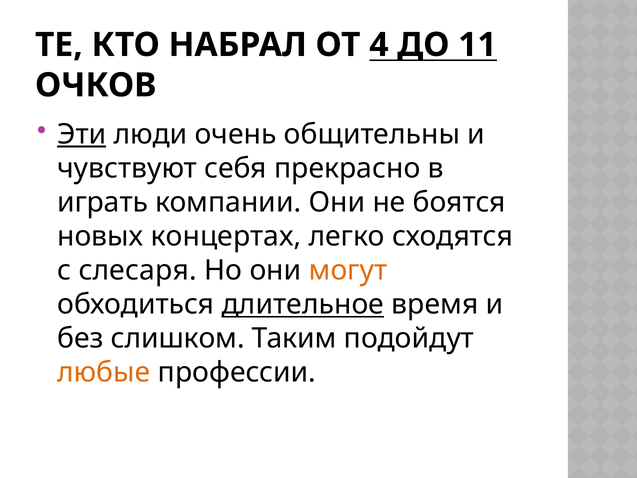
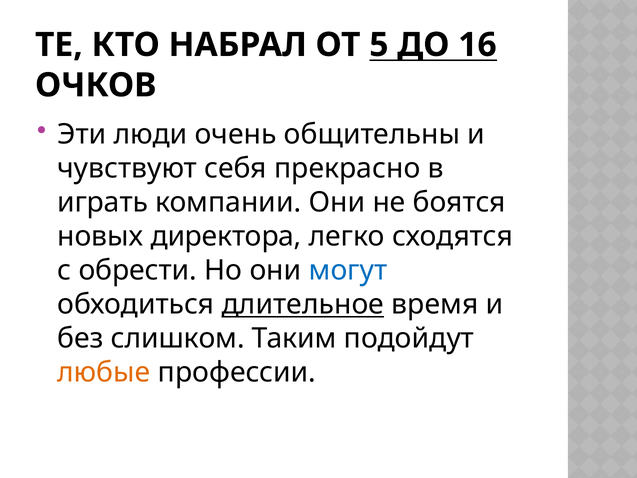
4: 4 -> 5 (379, 45)
11: 11 -> 16 (477, 45)
Эти underline: present -> none (82, 134)
концертах: концертах -> директора (226, 236)
слесаря: слесаря -> обрести (138, 270)
могут colour: orange -> blue (348, 270)
